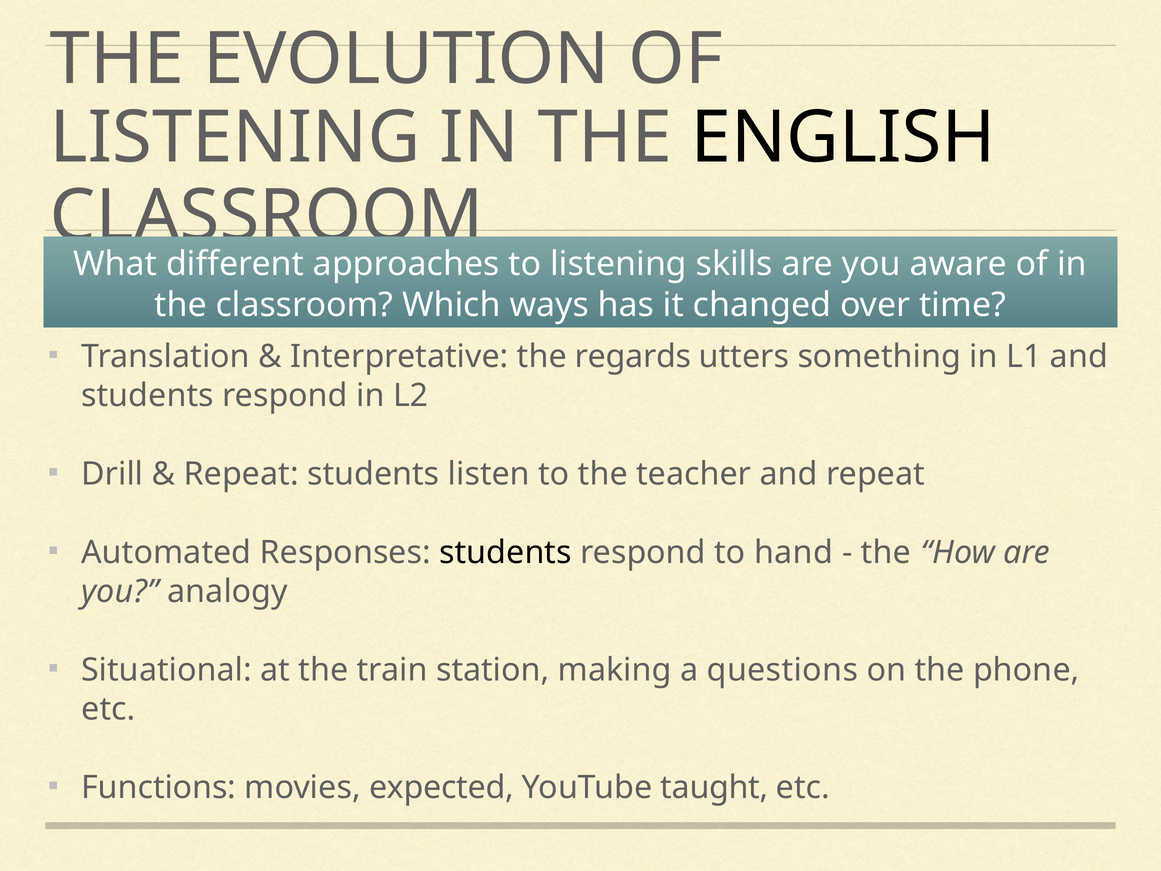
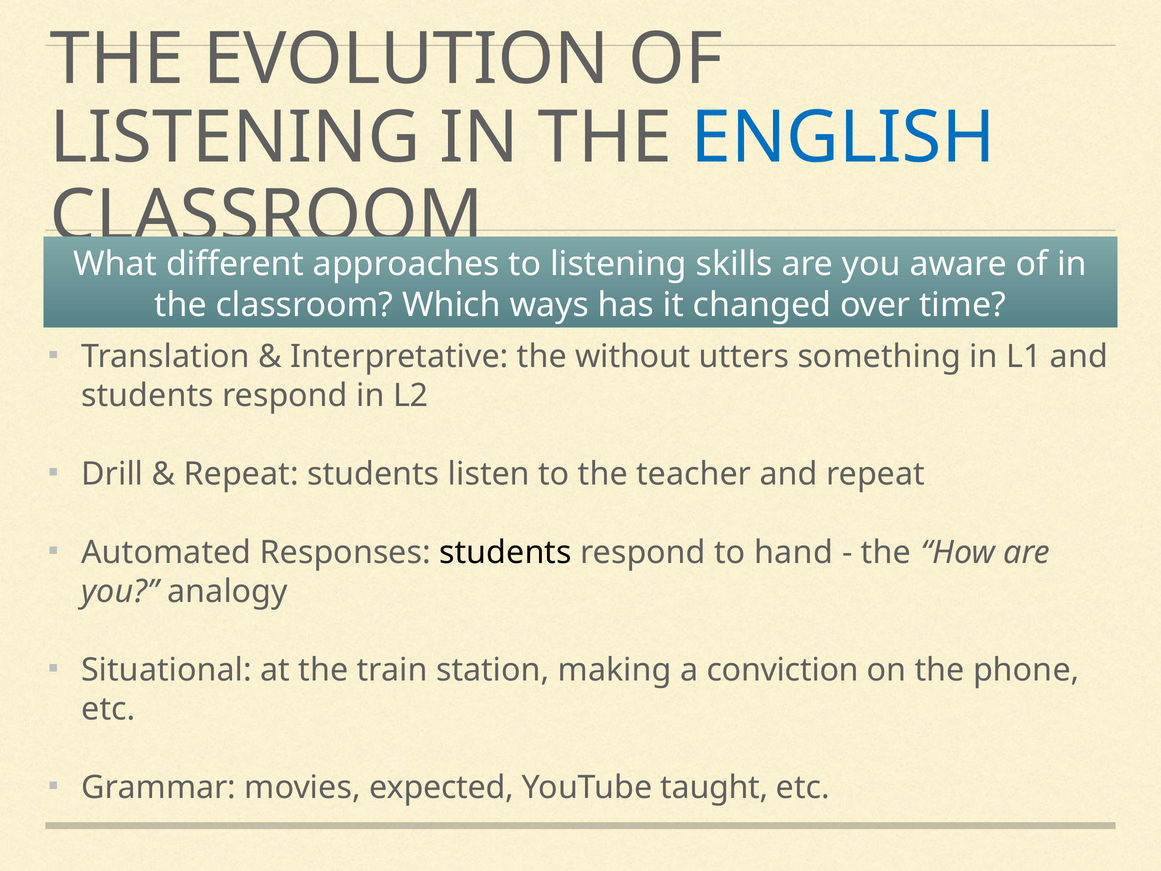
ENGLISH colour: black -> blue (843, 138)
regards: regards -> without (633, 357)
questions: questions -> conviction (783, 670)
Functions: Functions -> Grammar (159, 787)
